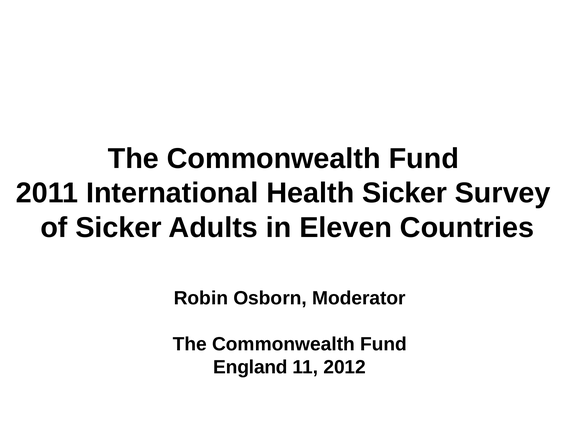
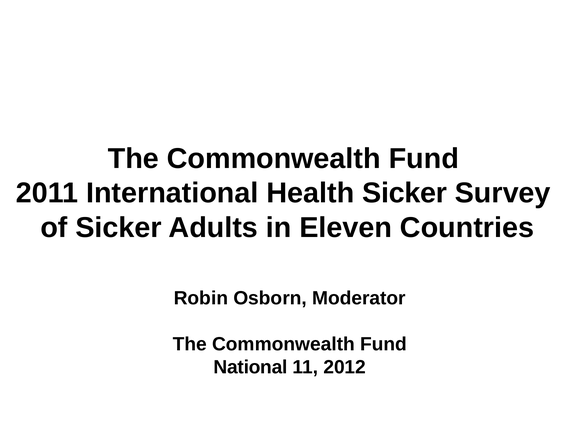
England: England -> National (251, 367)
